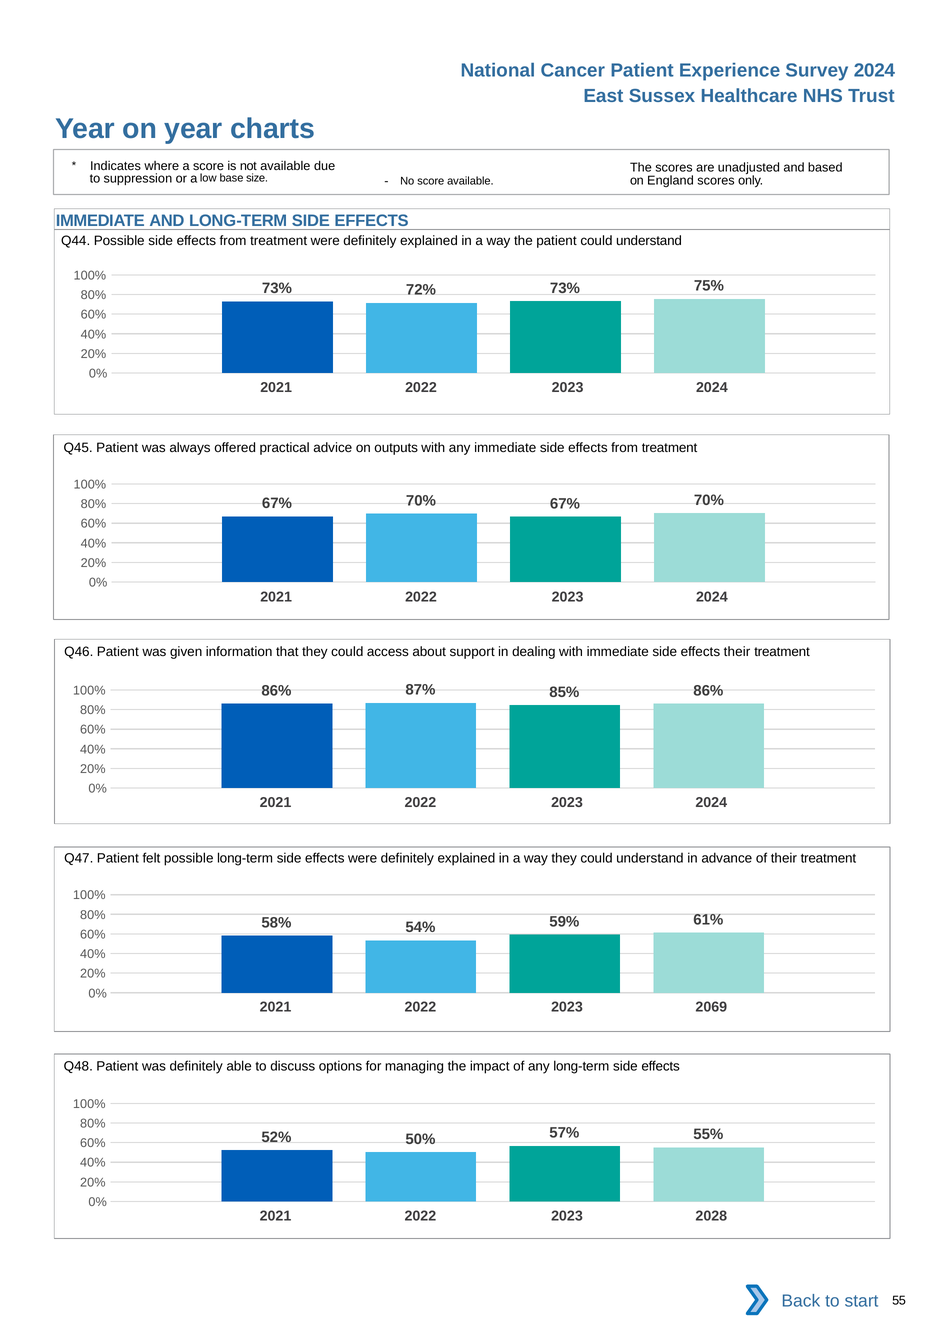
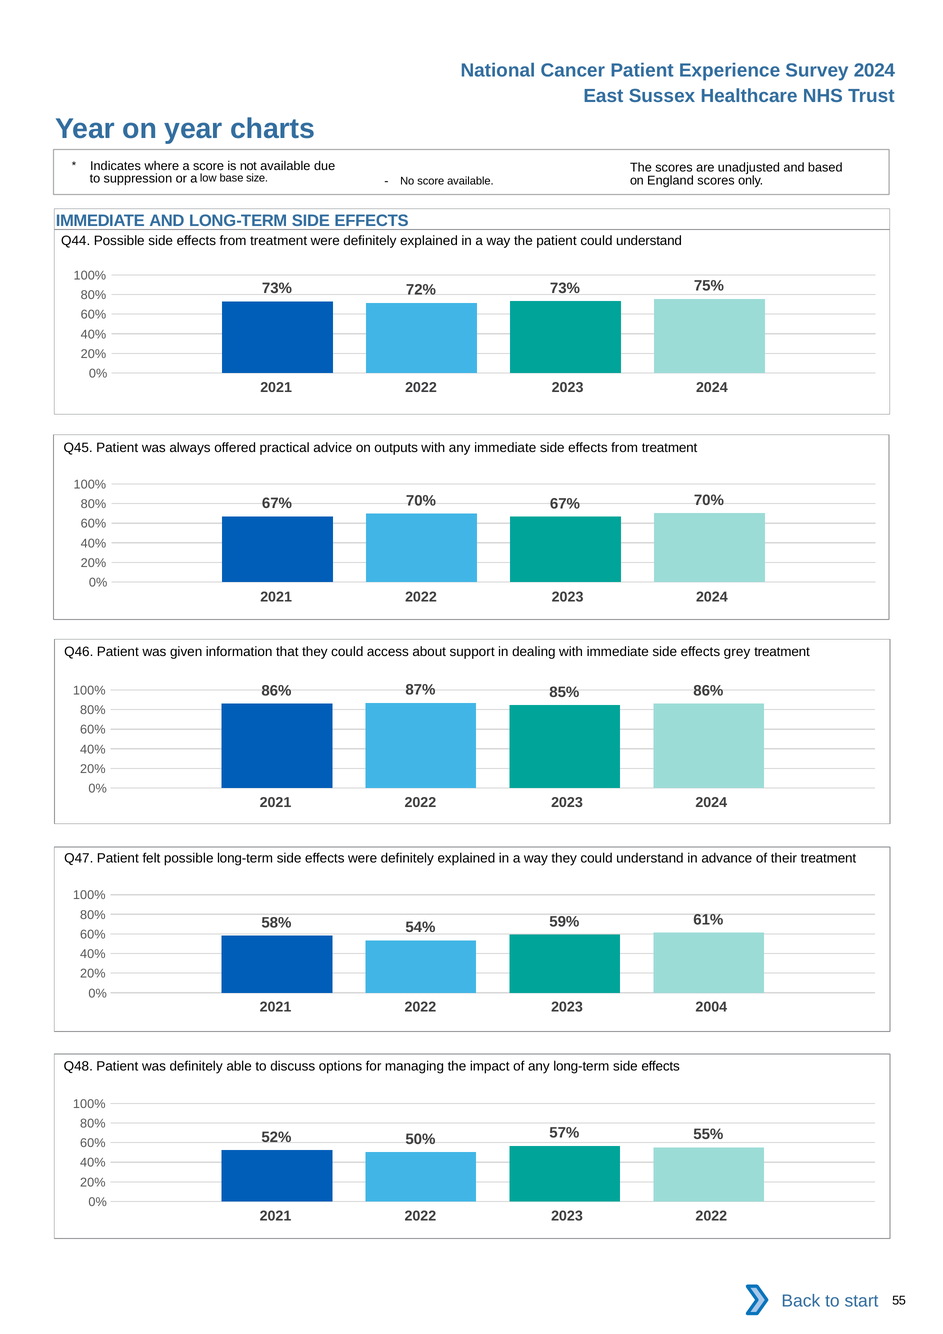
effects their: their -> grey (737, 652)
2069: 2069 -> 2004 (711, 1008)
2023 2028: 2028 -> 2022 (711, 1216)
